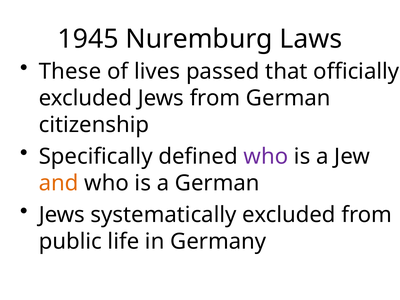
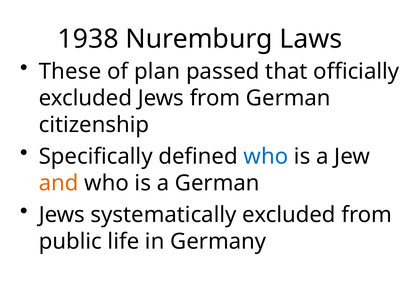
1945: 1945 -> 1938 (88, 39)
lives: lives -> plan (157, 72)
who colour: purple -> blue (266, 156)
